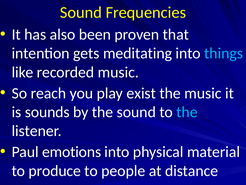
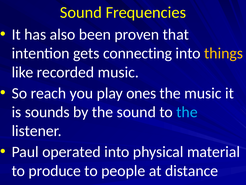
meditating: meditating -> connecting (138, 53)
things colour: light blue -> yellow (224, 53)
exist: exist -> ones (141, 93)
emotions: emotions -> operated (72, 152)
